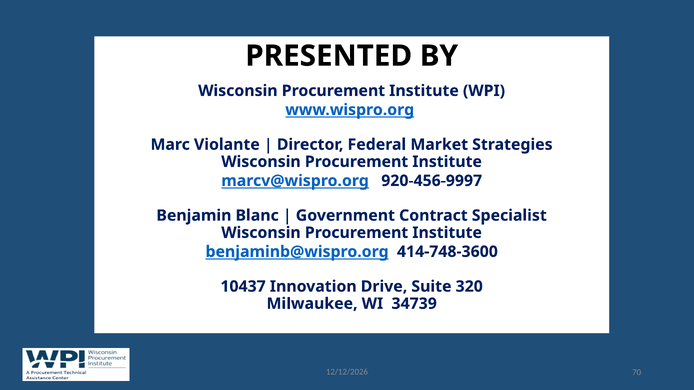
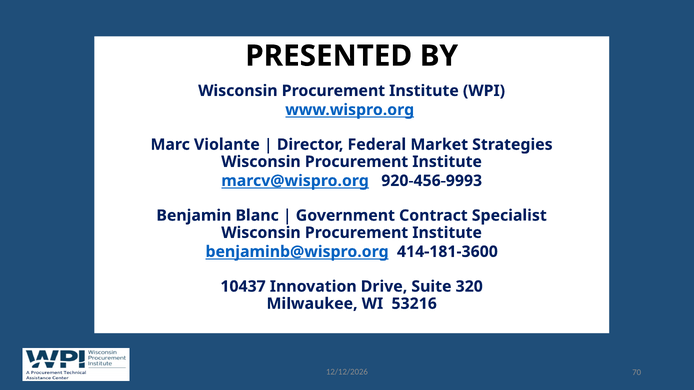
920-456-9997: 920-456-9997 -> 920-456-9993 (432, 181)
414-748-3600: 414-748-3600 -> 414-181-3600 (447, 252)
34739: 34739 -> 53216 (414, 304)
